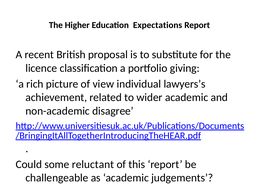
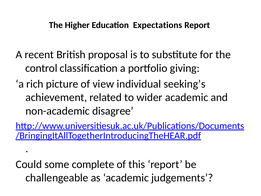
licence: licence -> control (41, 68)
lawyers’s: lawyers’s -> seeking’s (185, 84)
reluctant: reluctant -> complete (93, 164)
